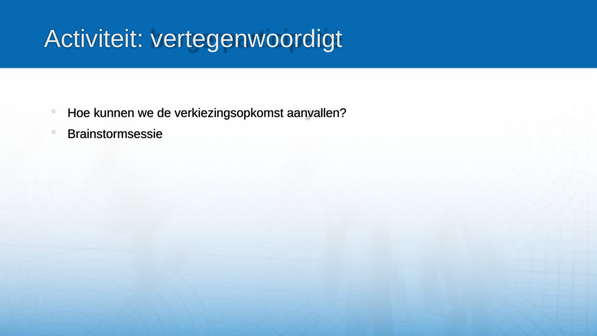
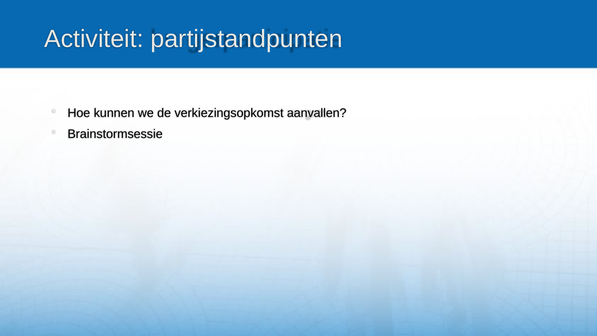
vertegenwoordigt: vertegenwoordigt -> partijstandpunten (247, 39)
